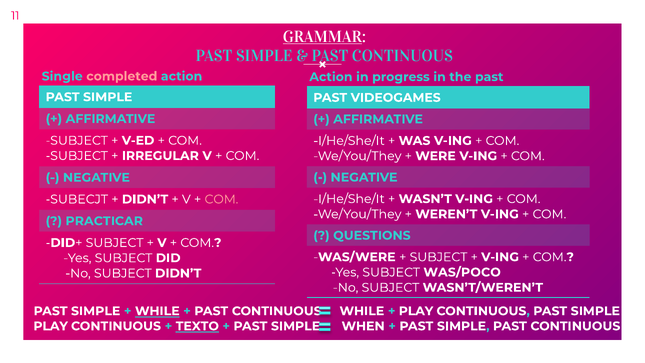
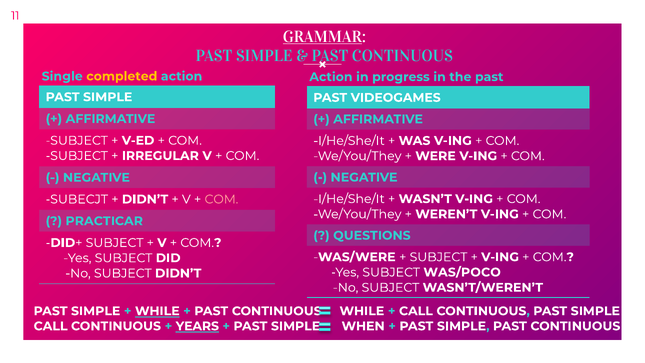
completed colour: pink -> yellow (122, 76)
PLAY: PLAY -> CALL (416, 311)
PLAY: PLAY -> CALL (51, 326)
TEXTO: TEXTO -> YEARS (197, 326)
